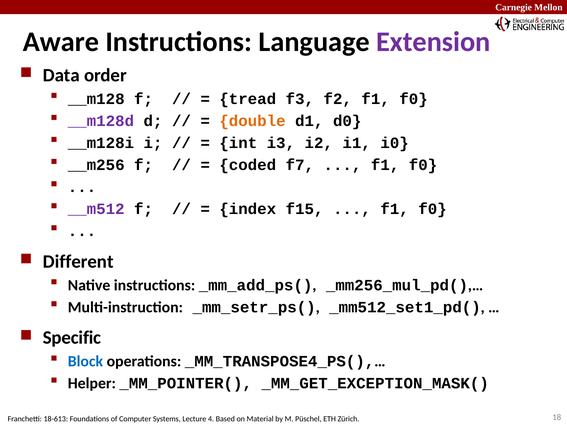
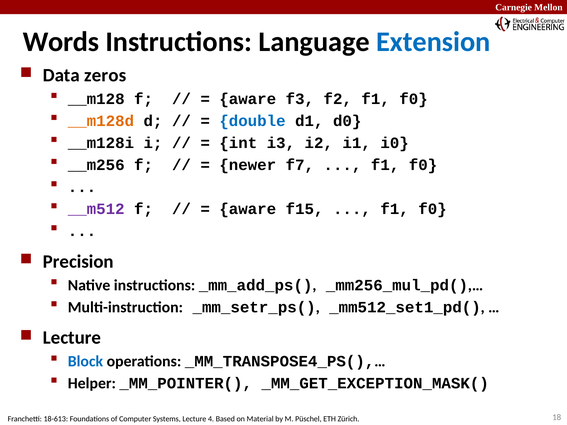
Aware: Aware -> Words (61, 42)
Extension colour: purple -> blue (433, 42)
order: order -> zeros (105, 75)
tread: tread -> aware (248, 99)
__m128d colour: purple -> orange (101, 121)
double colour: orange -> blue (252, 121)
coded: coded -> newer (248, 165)
index: index -> aware (248, 209)
Different: Different -> Precision (78, 262)
Specific: Specific -> Lecture (72, 338)
